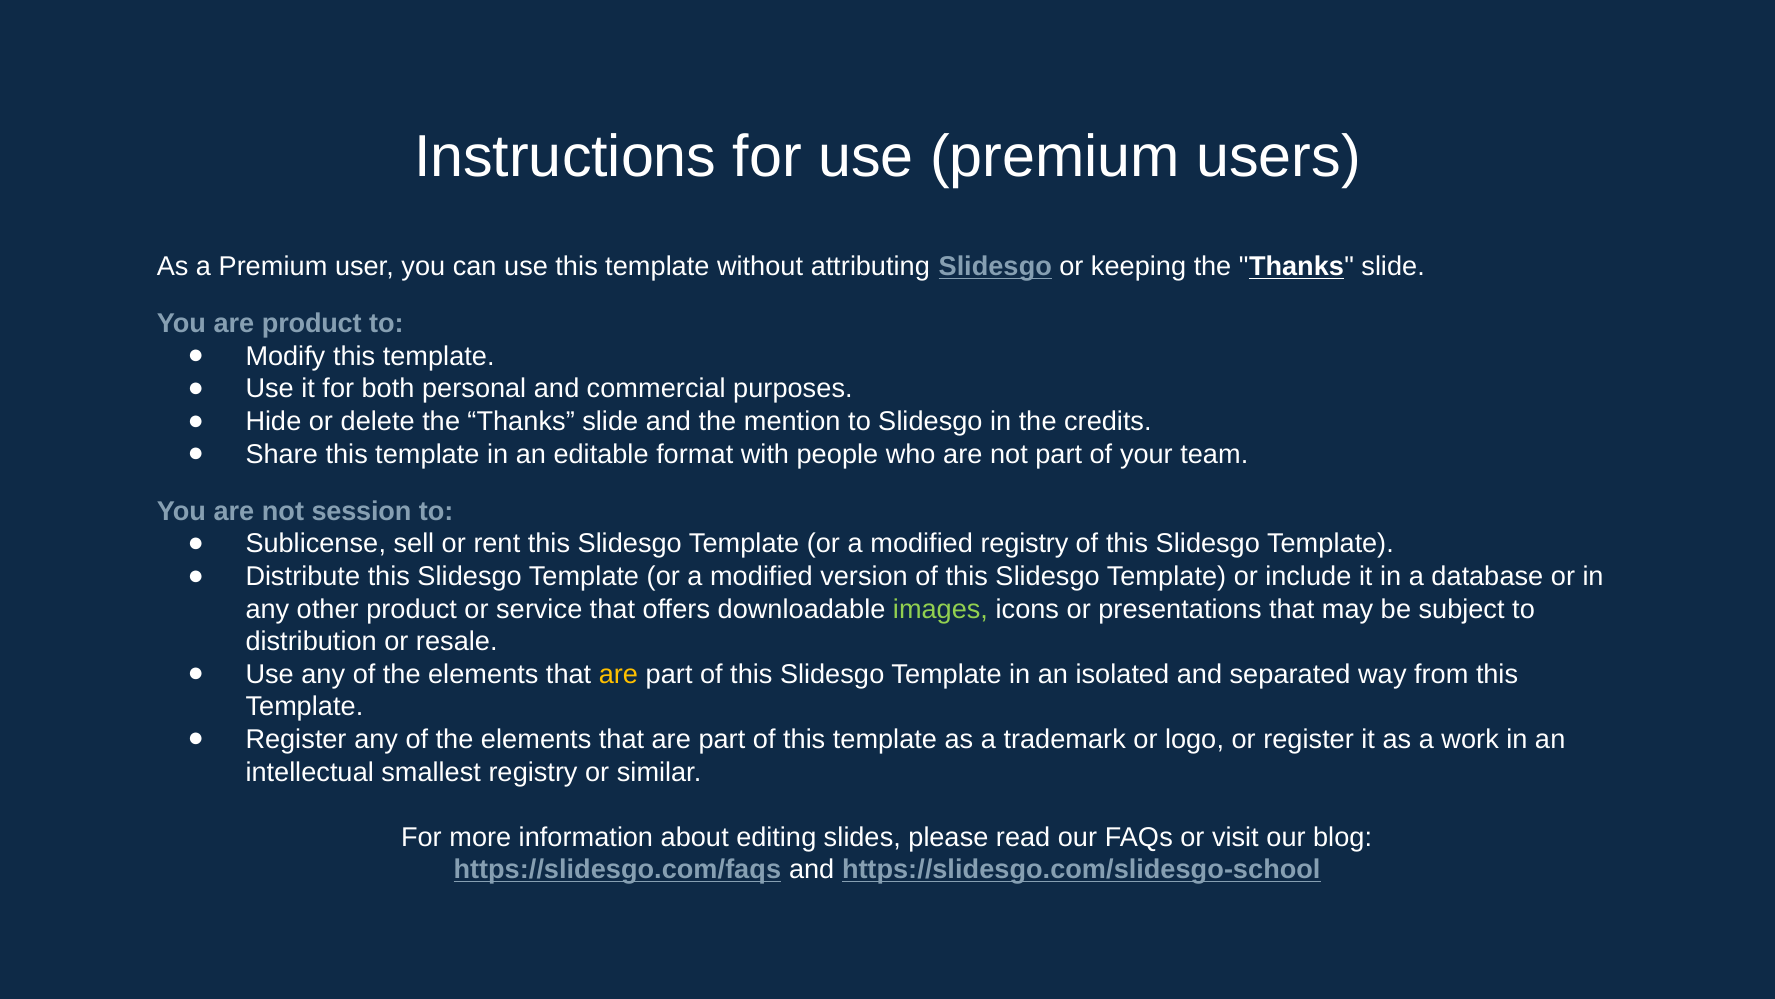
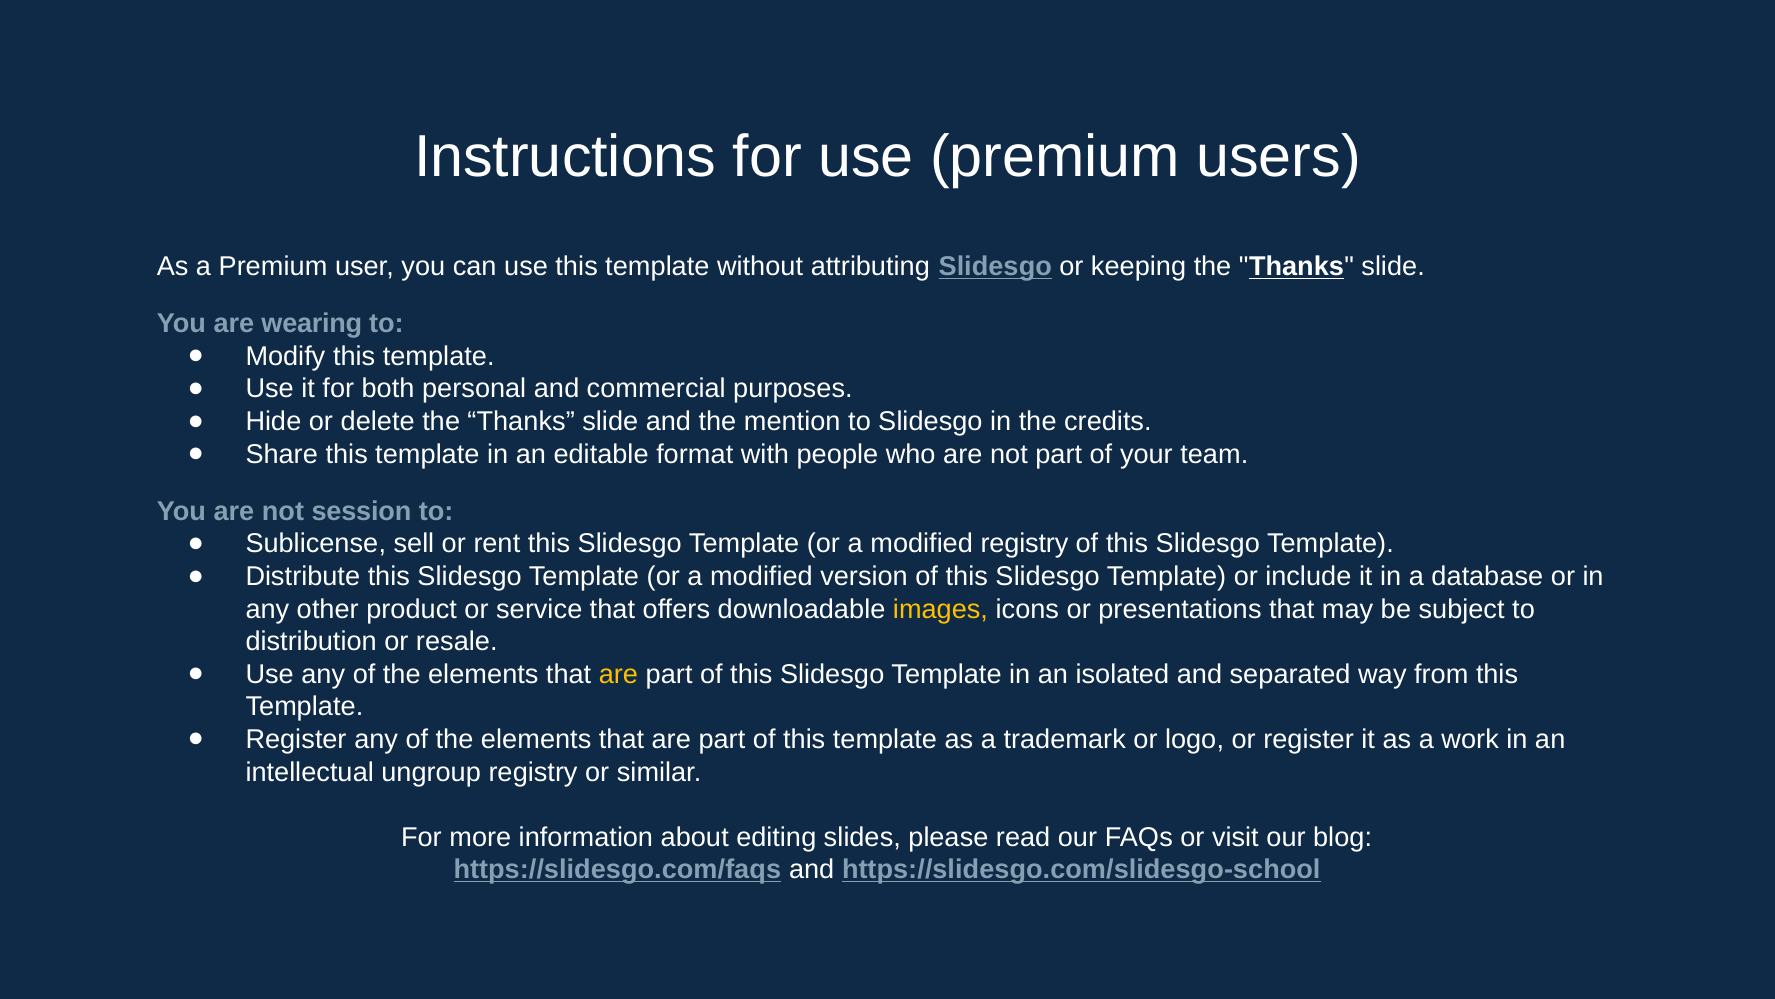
are product: product -> wearing (312, 324)
images colour: light green -> yellow (941, 609)
smallest: smallest -> ungroup (431, 772)
